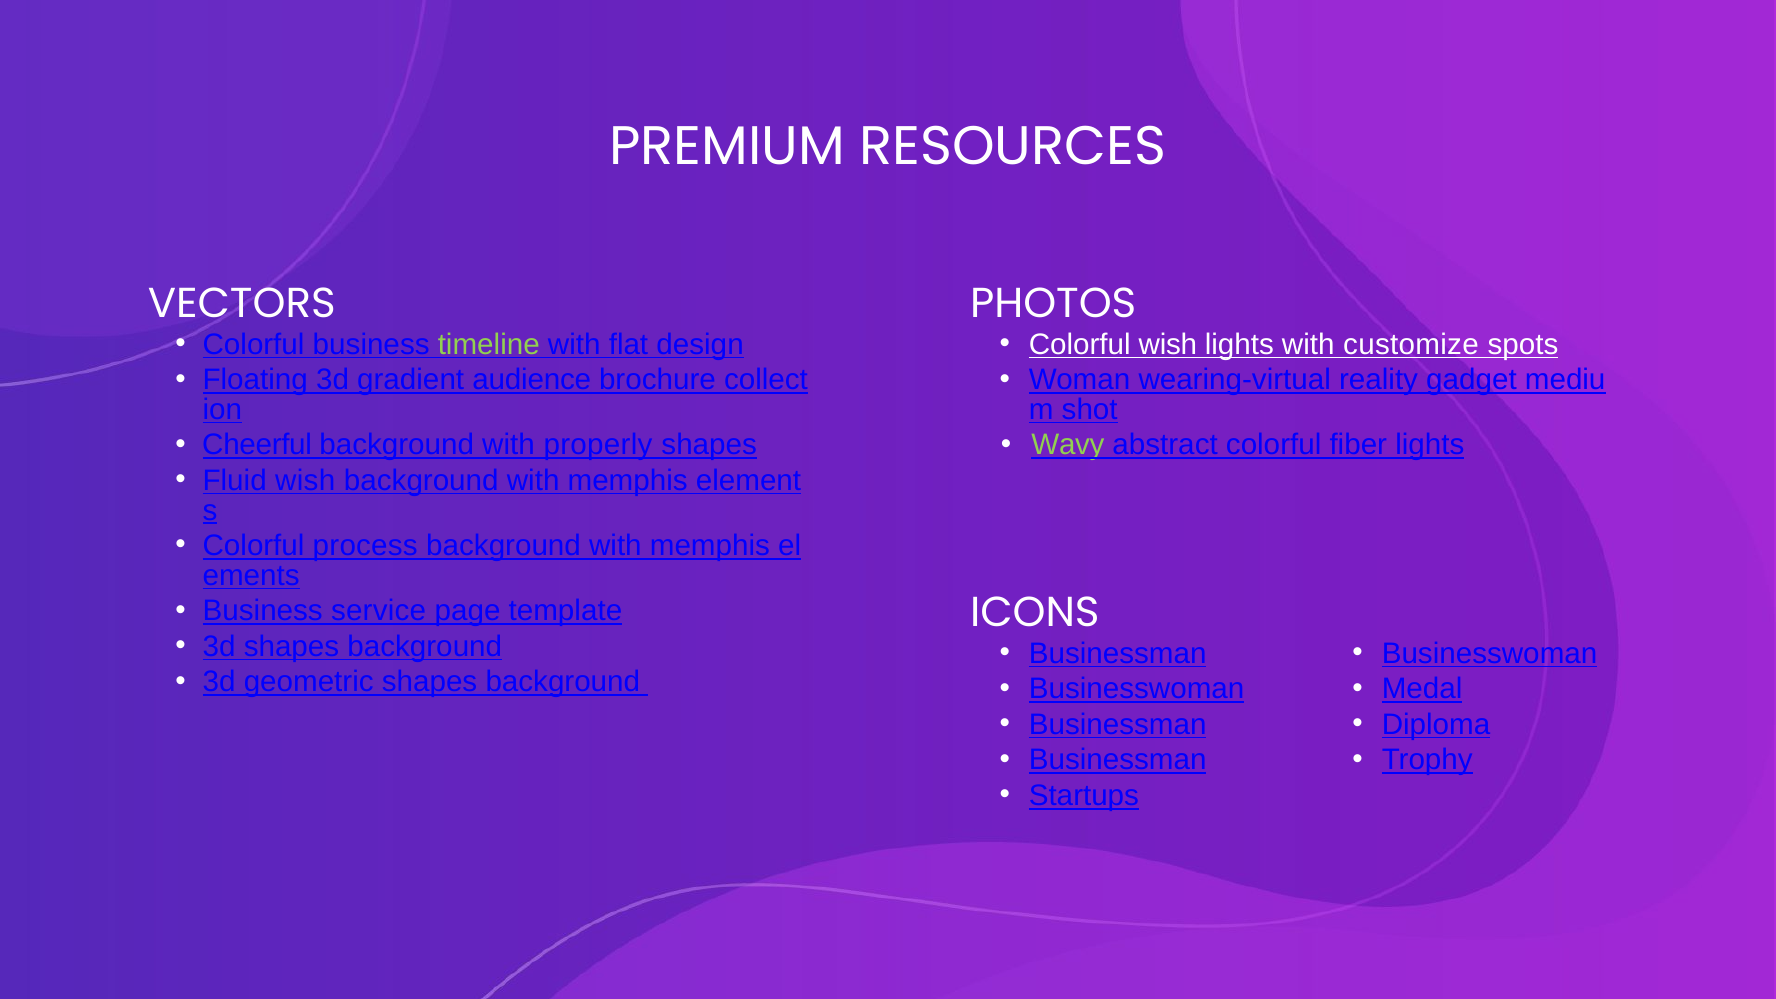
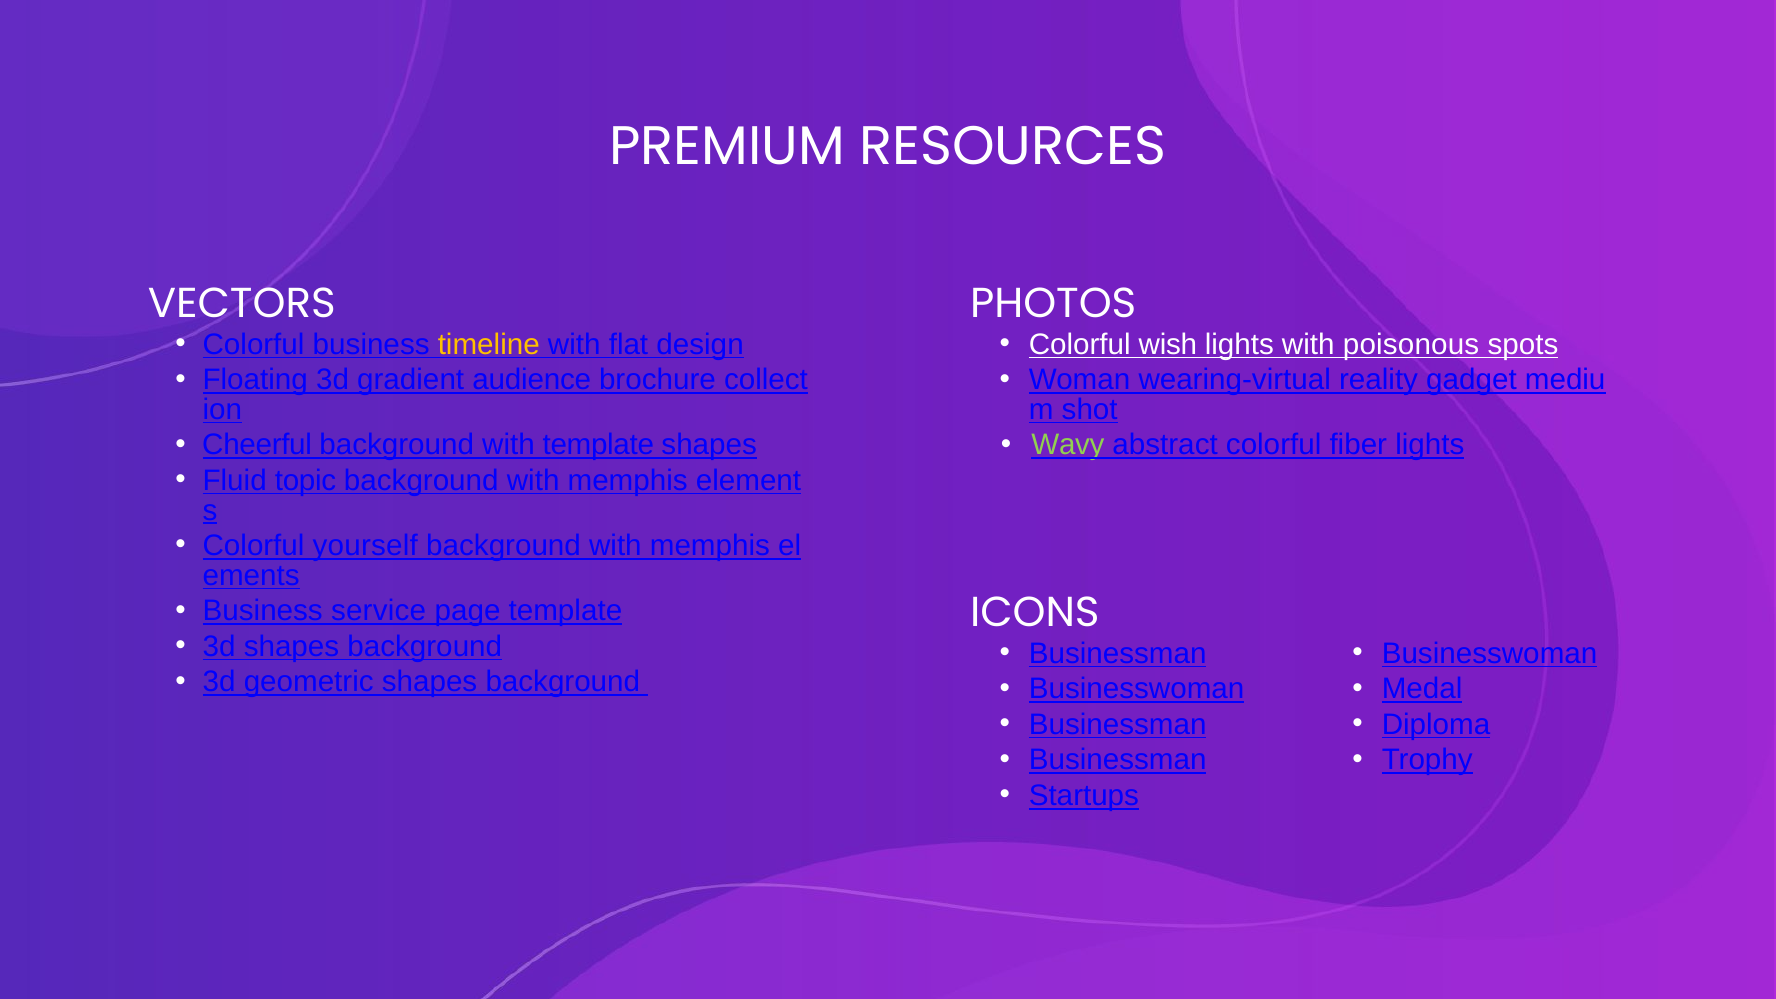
timeline colour: light green -> yellow (489, 345)
customize: customize -> poisonous (1411, 345)
with properly: properly -> template (598, 445)
Fluid wish: wish -> topic (306, 481)
process: process -> yourself (365, 546)
